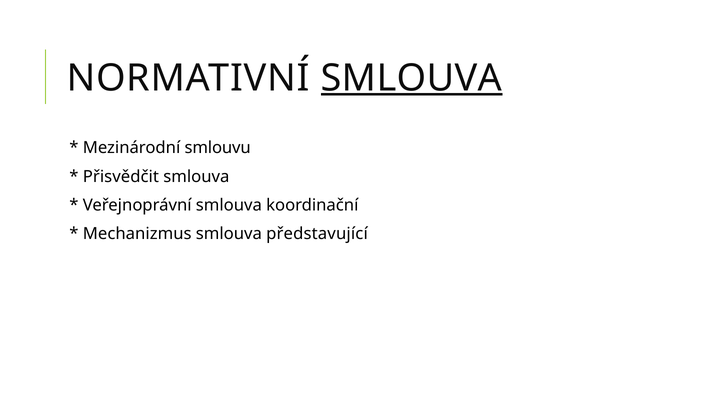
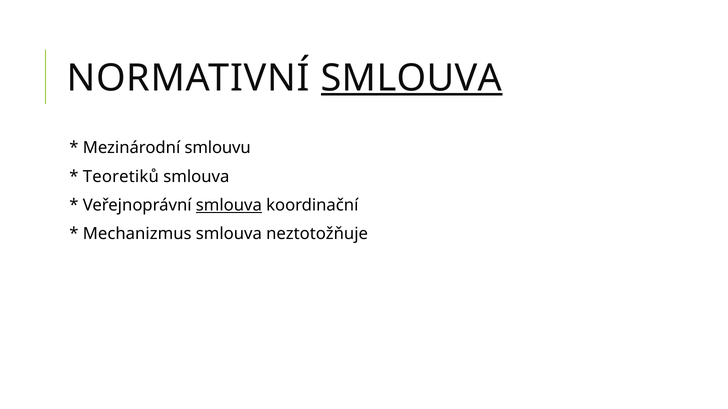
Přisvědčit: Přisvědčit -> Teoretiků (121, 177)
smlouva underline: none -> present (229, 205)
představující: představující -> neztotožňuje (317, 234)
